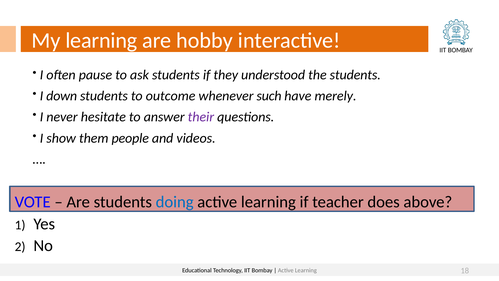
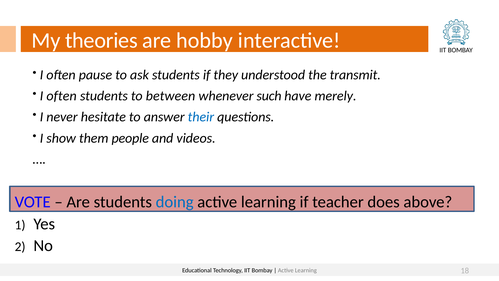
My learning: learning -> theories (101, 41)
the students: students -> transmit (355, 75)
down: down -> often (62, 96)
outcome: outcome -> between (171, 96)
their colour: purple -> blue (201, 117)
